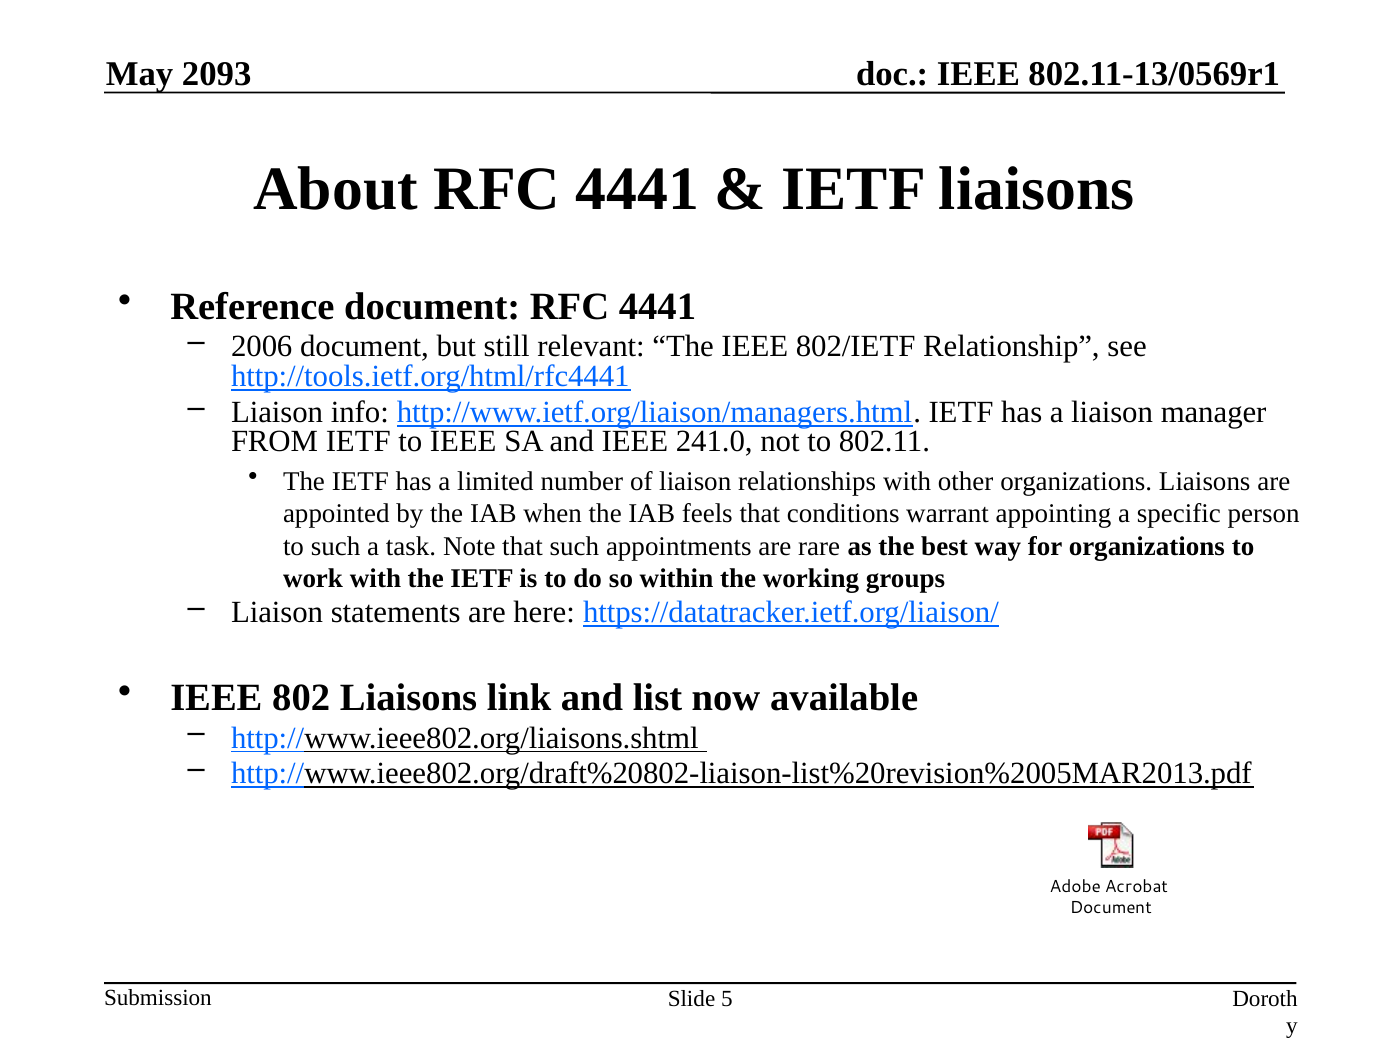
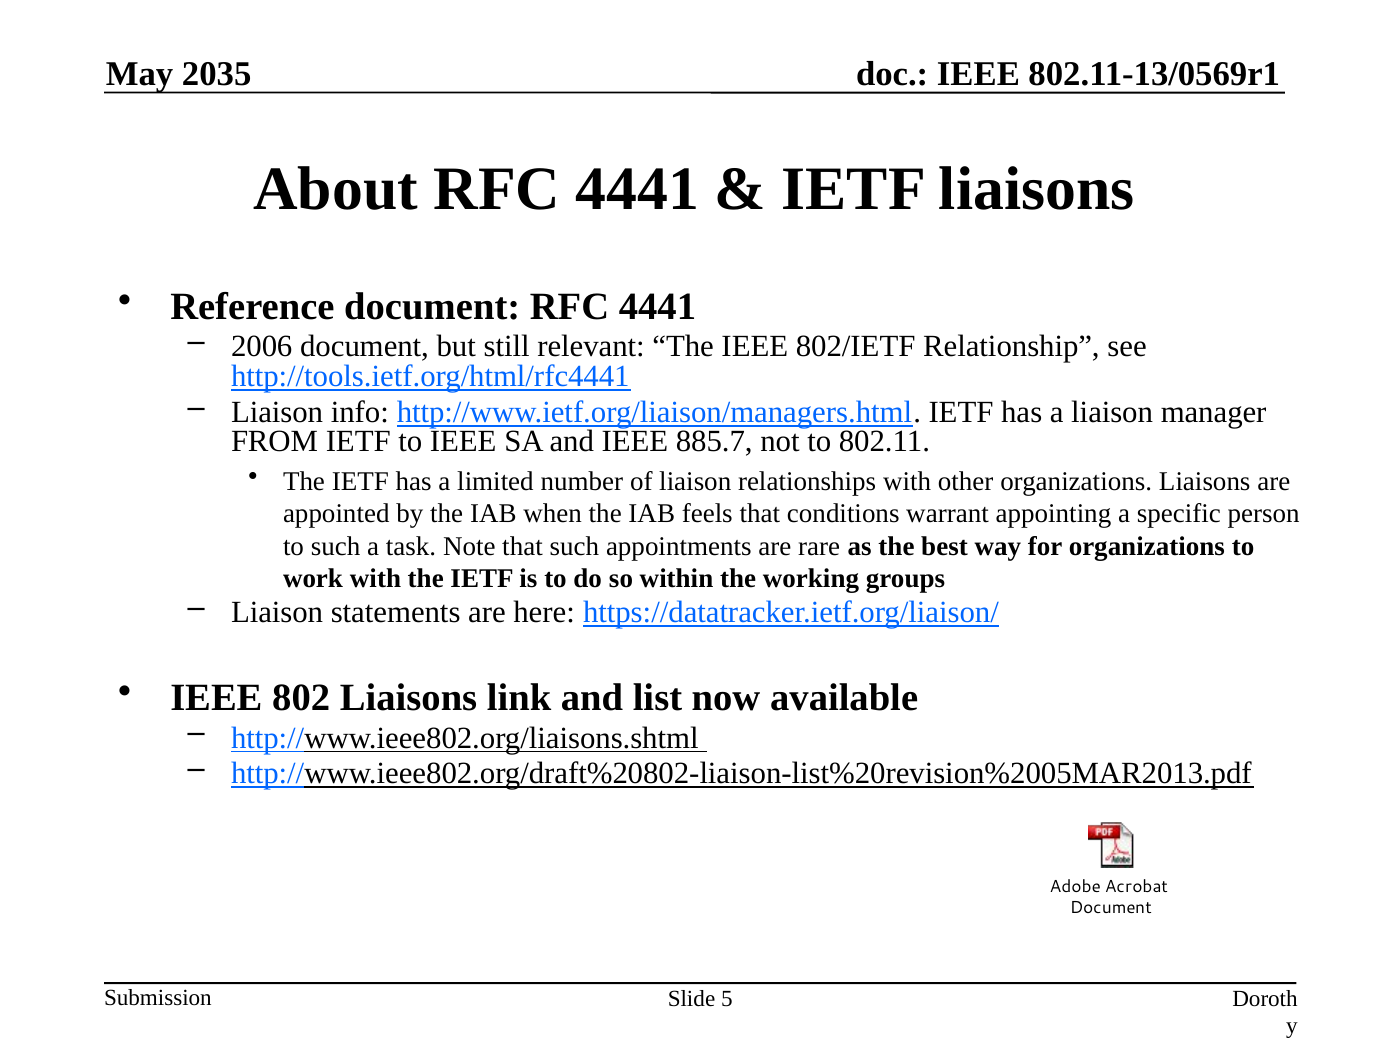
2093: 2093 -> 2035 (217, 74)
241.0: 241.0 -> 885.7 (714, 442)
